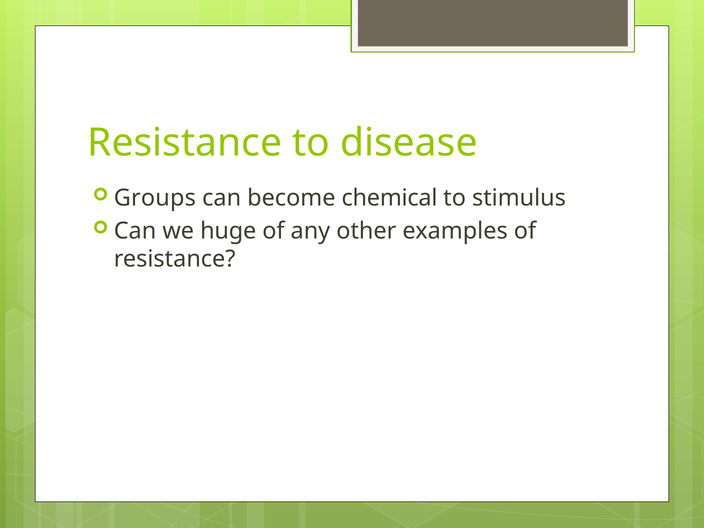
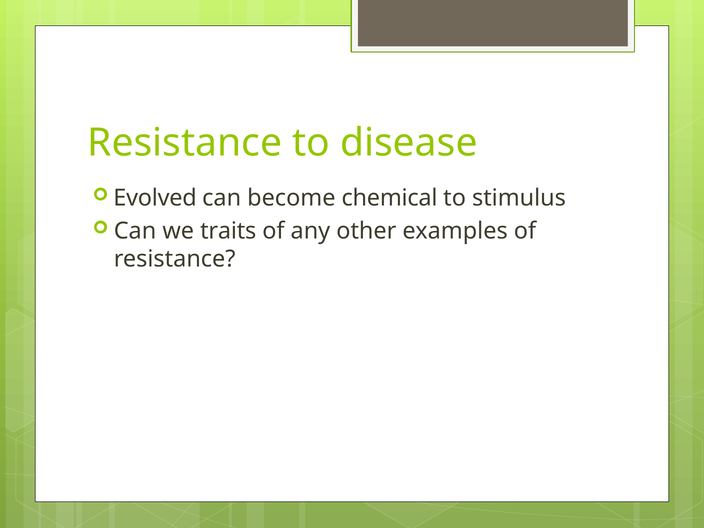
Groups: Groups -> Evolved (155, 198)
huge: huge -> traits (228, 231)
